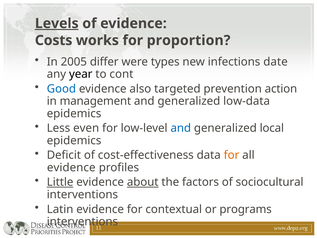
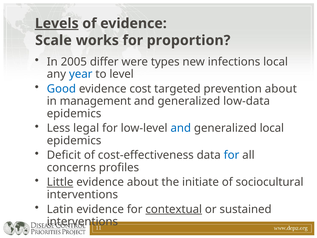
Costs: Costs -> Scale (53, 40)
infections date: date -> local (276, 62)
year colour: black -> blue (81, 74)
cont: cont -> level (122, 74)
also: also -> cost (140, 89)
prevention action: action -> about (281, 89)
even: even -> legal (86, 128)
for colour: orange -> blue (232, 155)
evidence: evidence -> concerns (71, 167)
about underline: present -> none (143, 182)
factors: factors -> initiate (200, 182)
contextual underline: none -> present (174, 209)
programs: programs -> sustained (246, 209)
